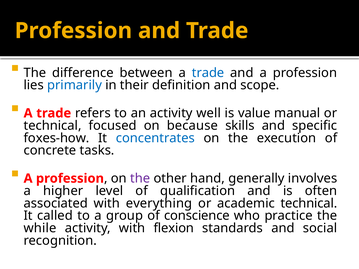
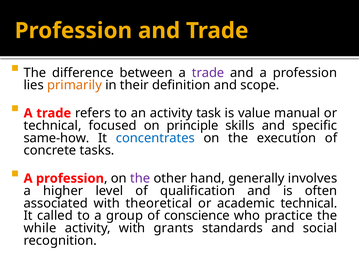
trade colour: blue -> purple (208, 73)
primarily colour: blue -> orange (75, 85)
well: well -> task (209, 113)
because: because -> principle (193, 126)
foxes-how: foxes-how -> same-how (56, 138)
everything: everything -> theoretical (159, 203)
flexion: flexion -> grants (174, 228)
